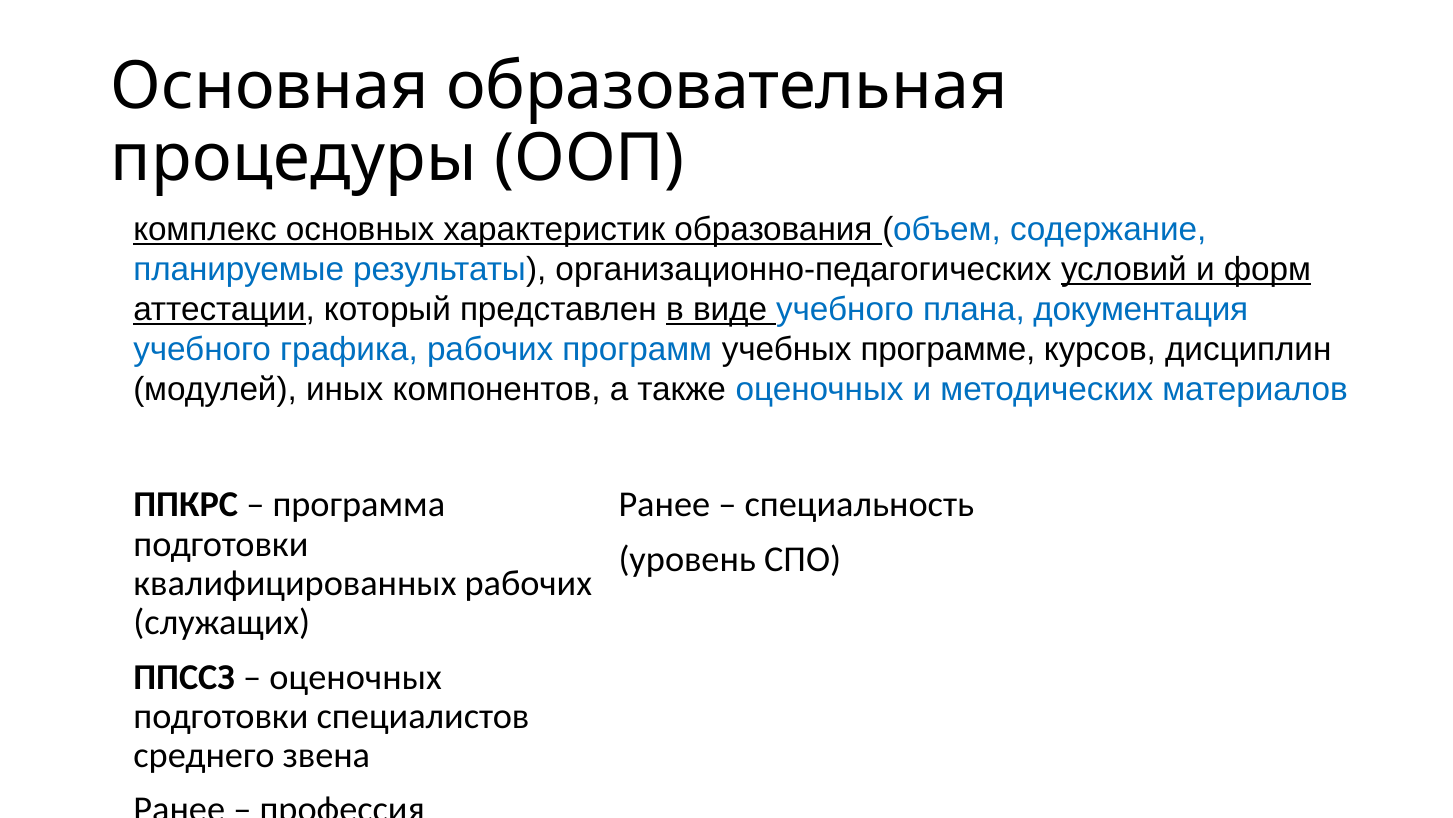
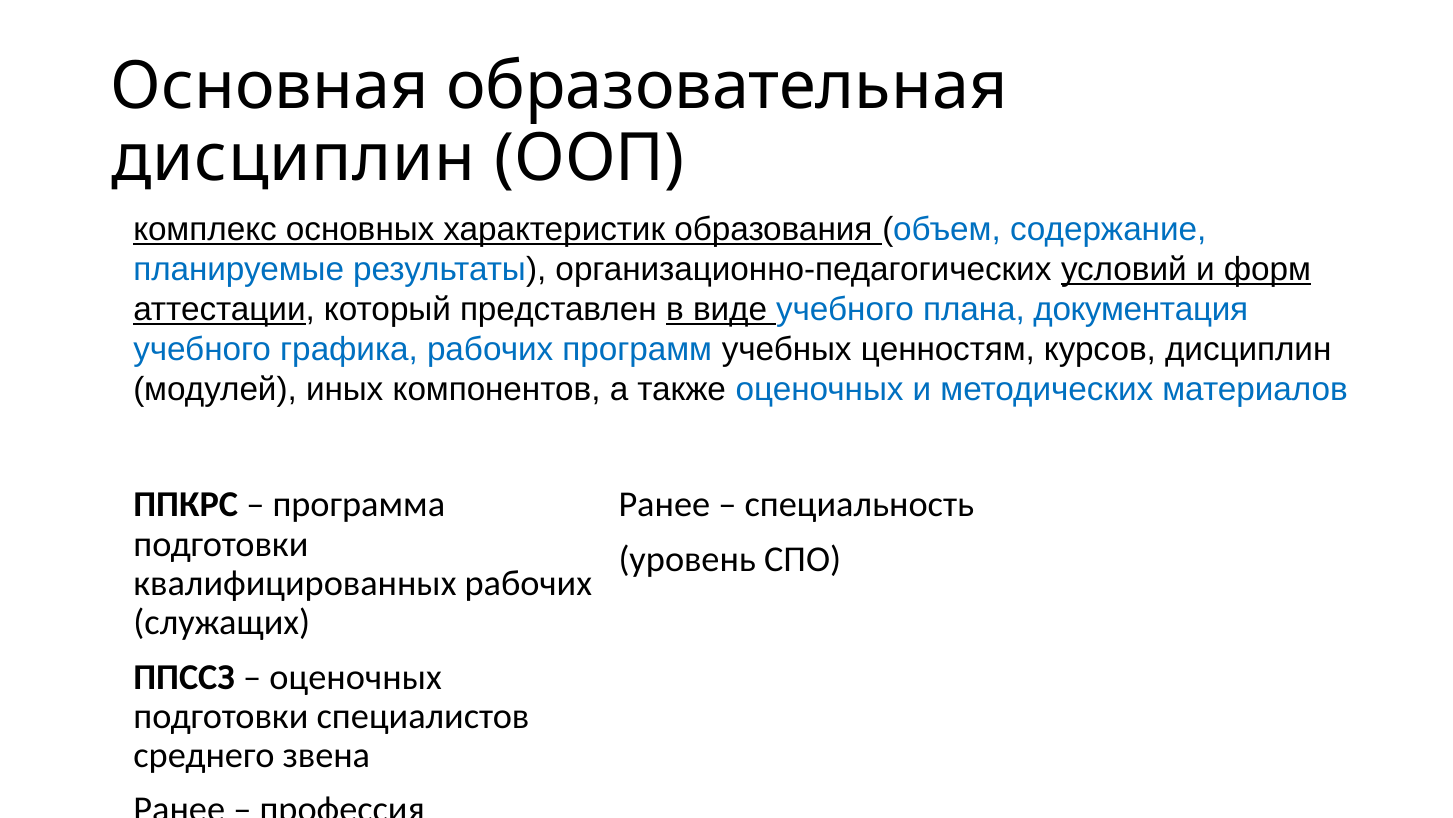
процедуры: процедуры -> дисциплин (294, 158)
программе: программе -> ценностям (948, 349)
